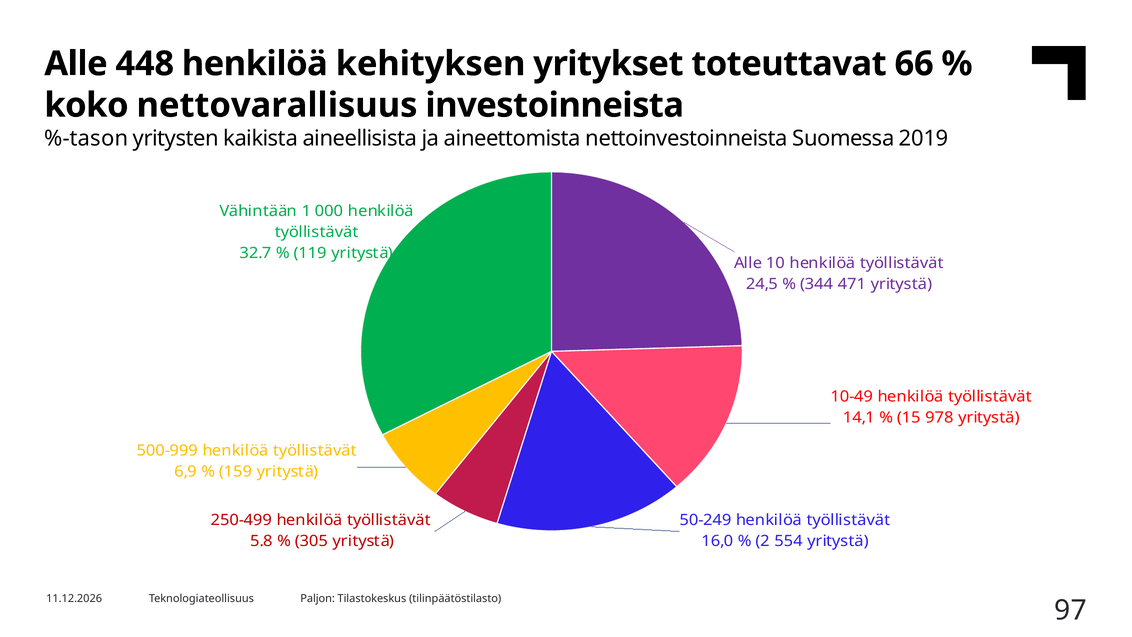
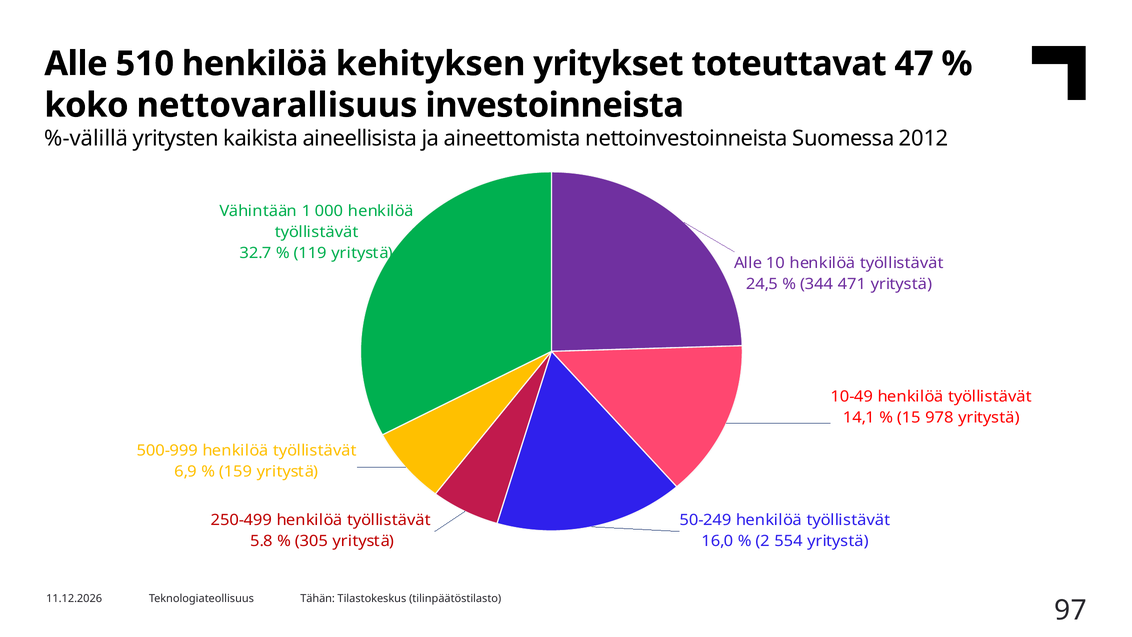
448: 448 -> 510 (145, 64)
66: 66 -> 47 (914, 64)
%-tason: %-tason -> %-välillä (86, 138)
2019: 2019 -> 2012 (924, 138)
Paljon: Paljon -> Tähän (318, 598)
